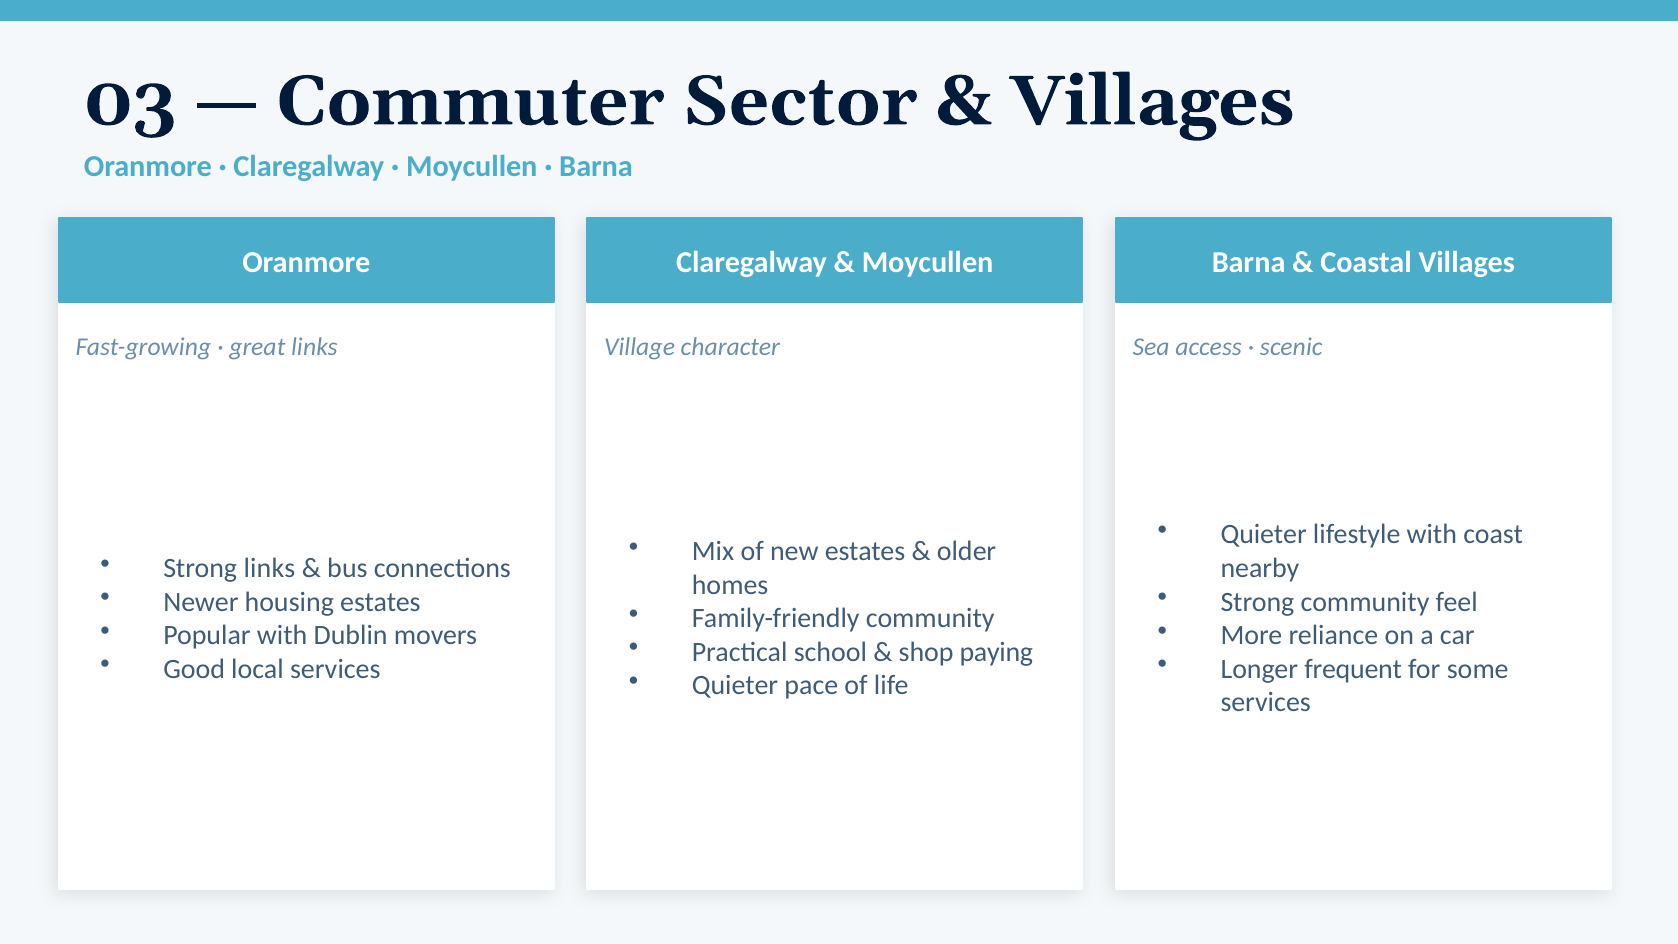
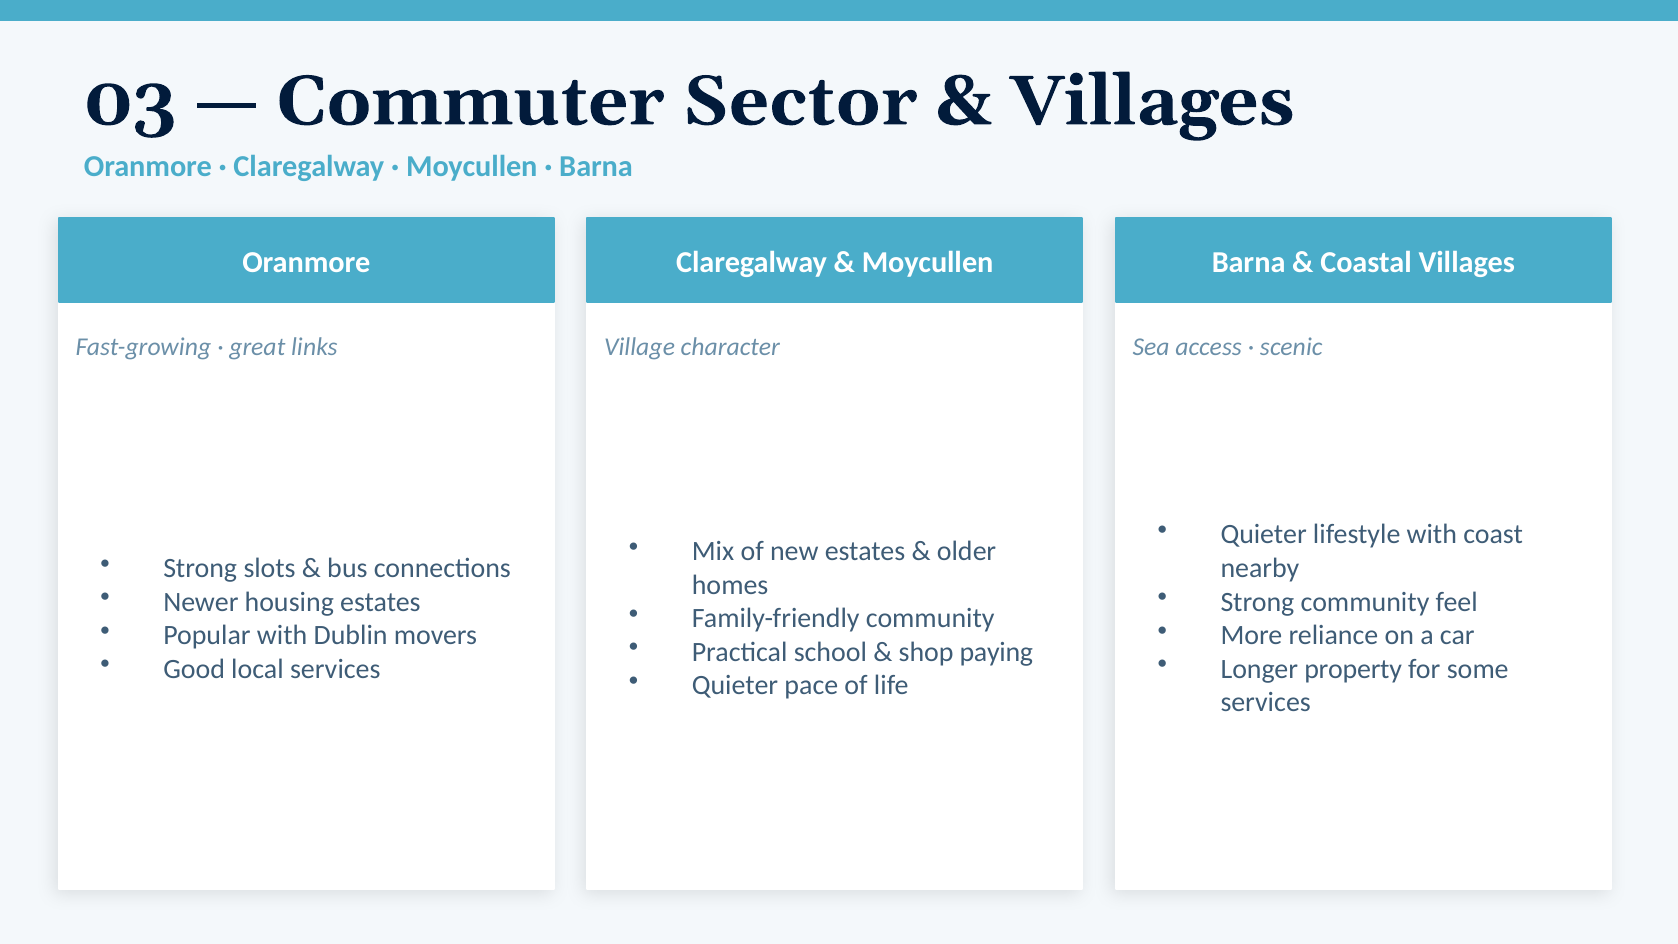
Strong links: links -> slots (270, 568)
frequent: frequent -> property (1353, 669)
